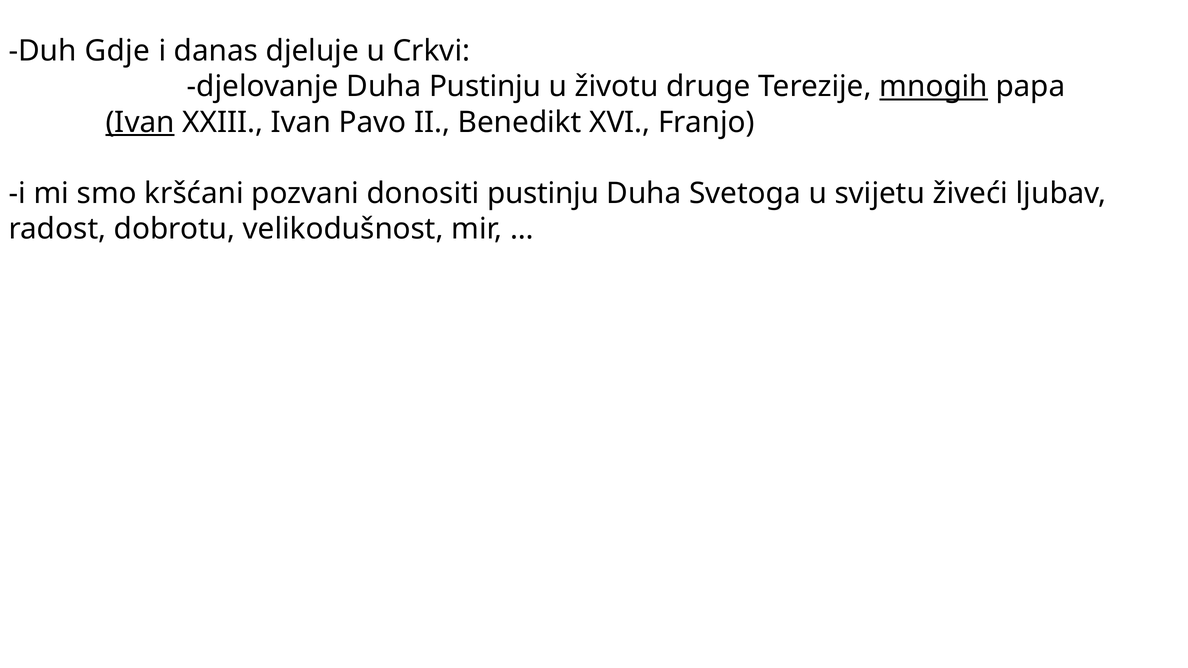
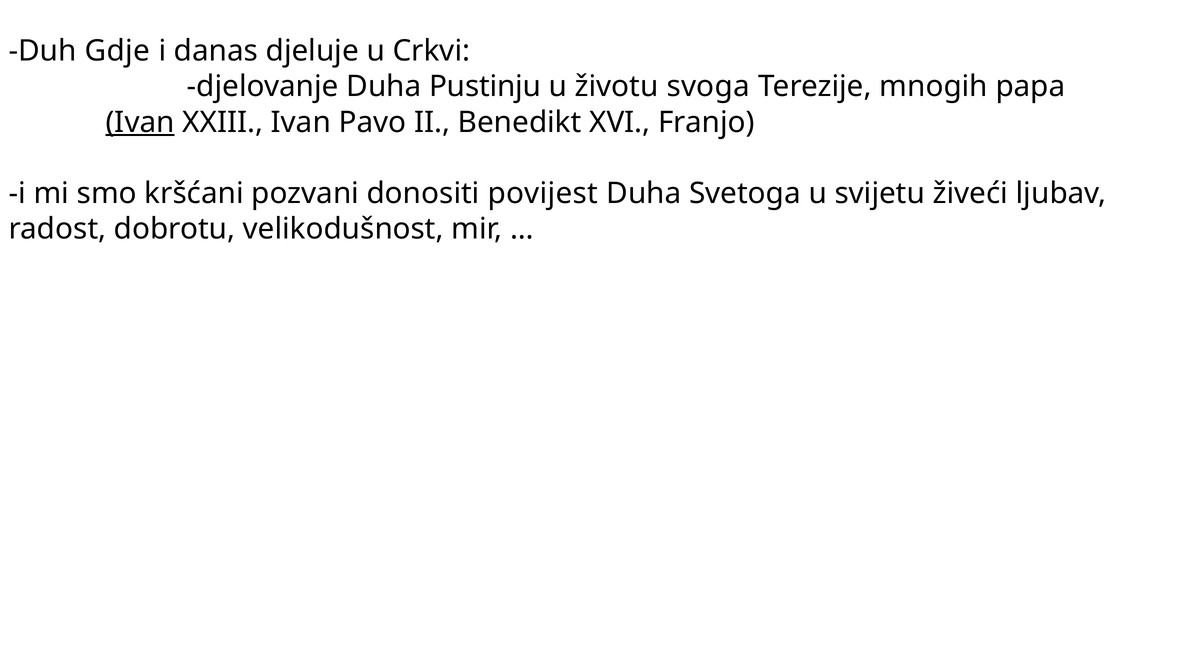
druge: druge -> svoga (708, 87)
mnogih underline: present -> none (934, 87)
donositi pustinju: pustinju -> povijest (543, 194)
